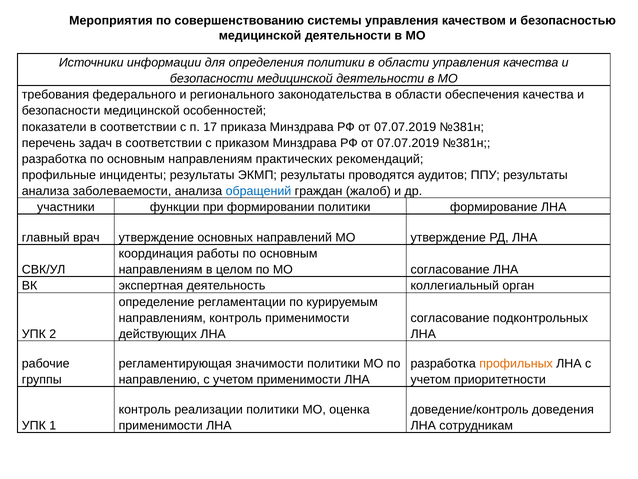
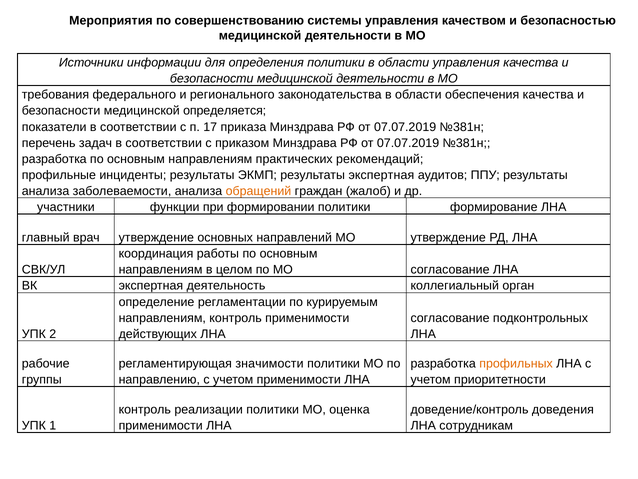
особенностей: особенностей -> определяется (225, 111)
результаты проводятся: проводятся -> экспертная (381, 175)
обращений colour: blue -> orange (258, 191)
